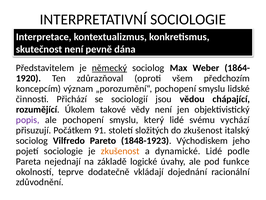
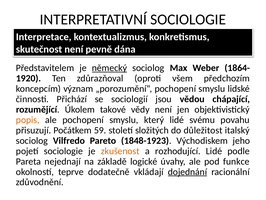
popis colour: purple -> orange (28, 120)
vychází: vychází -> povahu (235, 120)
91: 91 -> 59 (100, 130)
do zkušenost: zkušenost -> důležitost (203, 130)
dynamické: dynamické -> rozhodující (178, 151)
dojednání underline: none -> present (187, 171)
